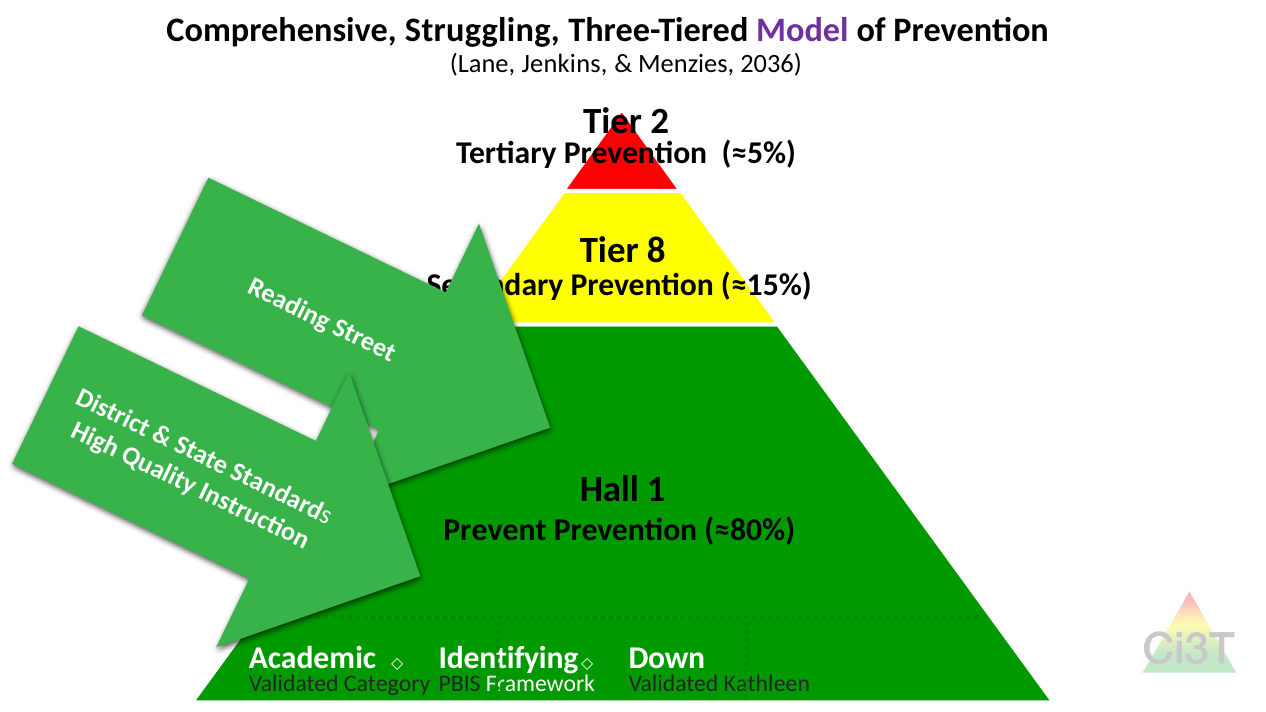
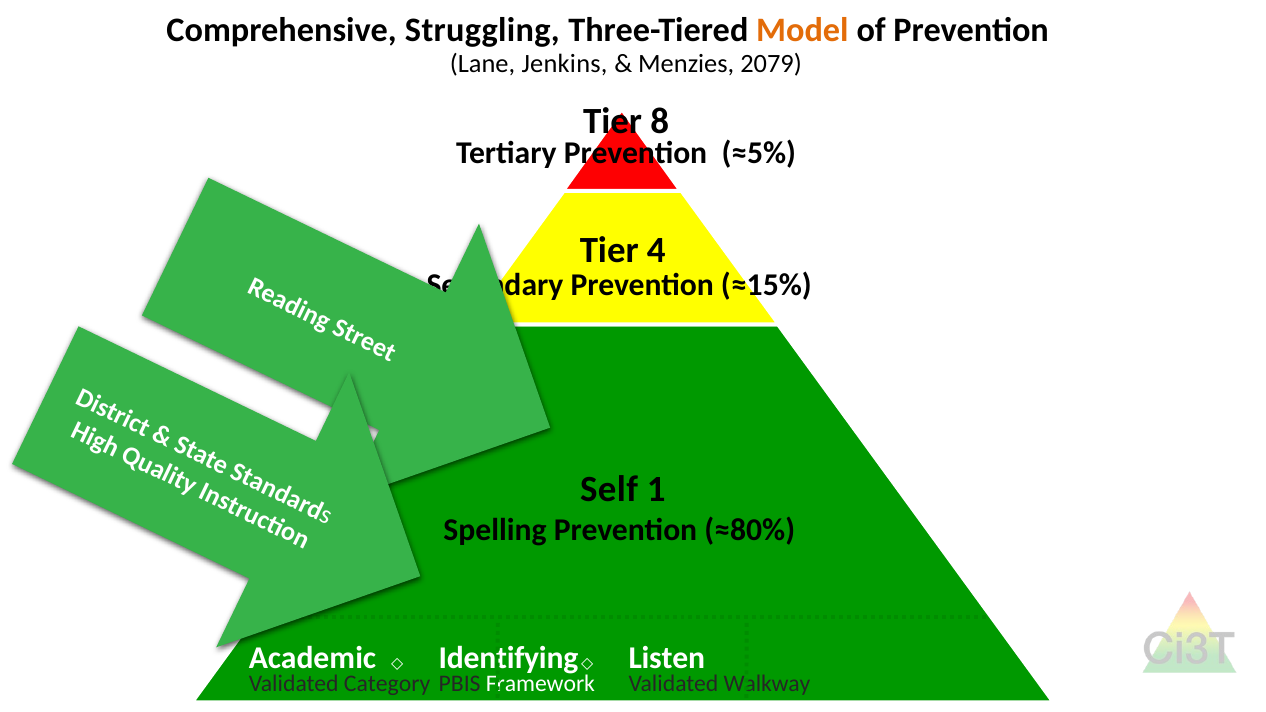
Model colour: purple -> orange (802, 31)
2036: 2036 -> 2079 (771, 64)
2: 2 -> 8 (660, 121)
8: 8 -> 4 (656, 250)
Hall: Hall -> Self (609, 489)
Prevent: Prevent -> Spelling (495, 530)
Down: Down -> Listen (667, 658)
Kathleen: Kathleen -> Walkway (767, 684)
